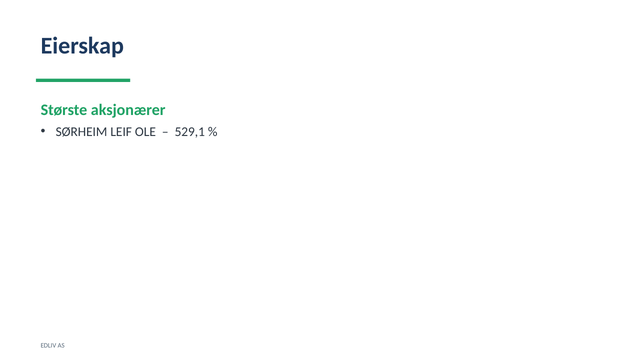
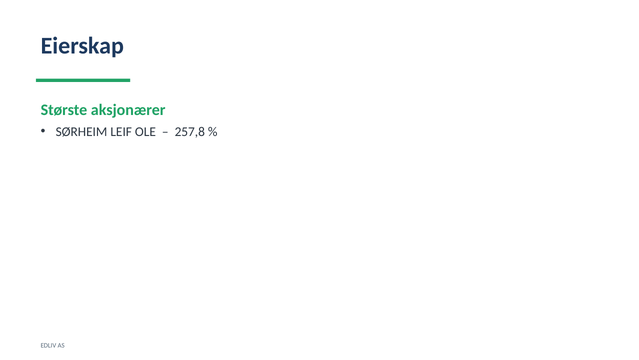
529,1: 529,1 -> 257,8 (190, 131)
